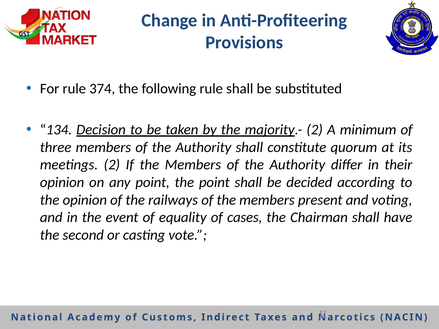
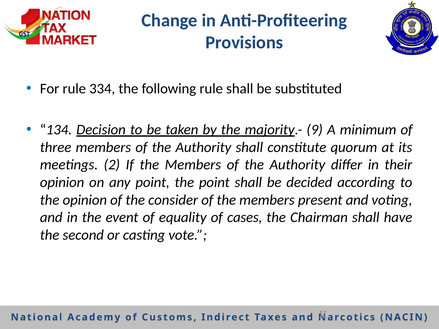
374: 374 -> 334 (102, 89)
majority.- 2: 2 -> 9 (315, 130)
railways: railways -> consider (173, 200)
